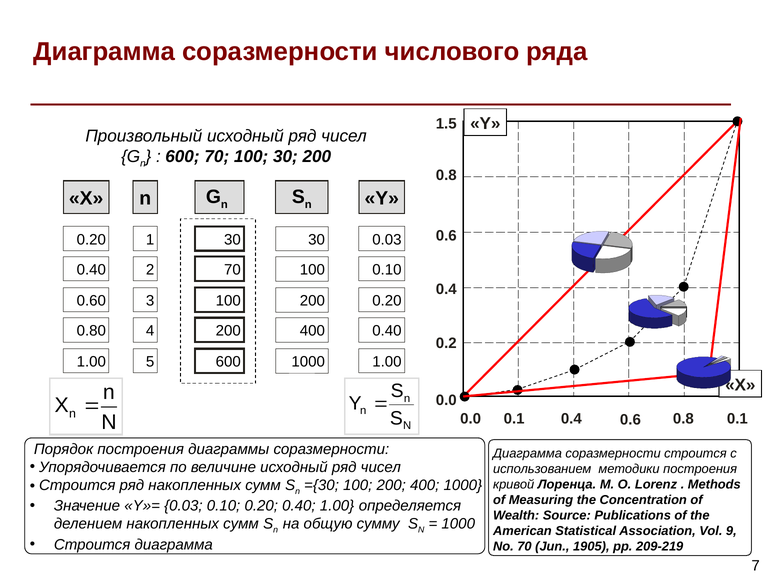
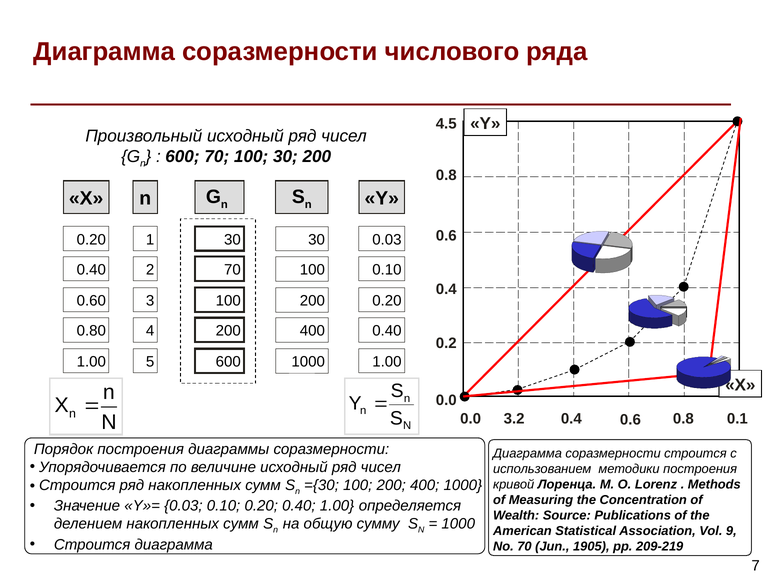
1.5: 1.5 -> 4.5 (446, 124)
0.1: 0.1 -> 3.2 (514, 418)
